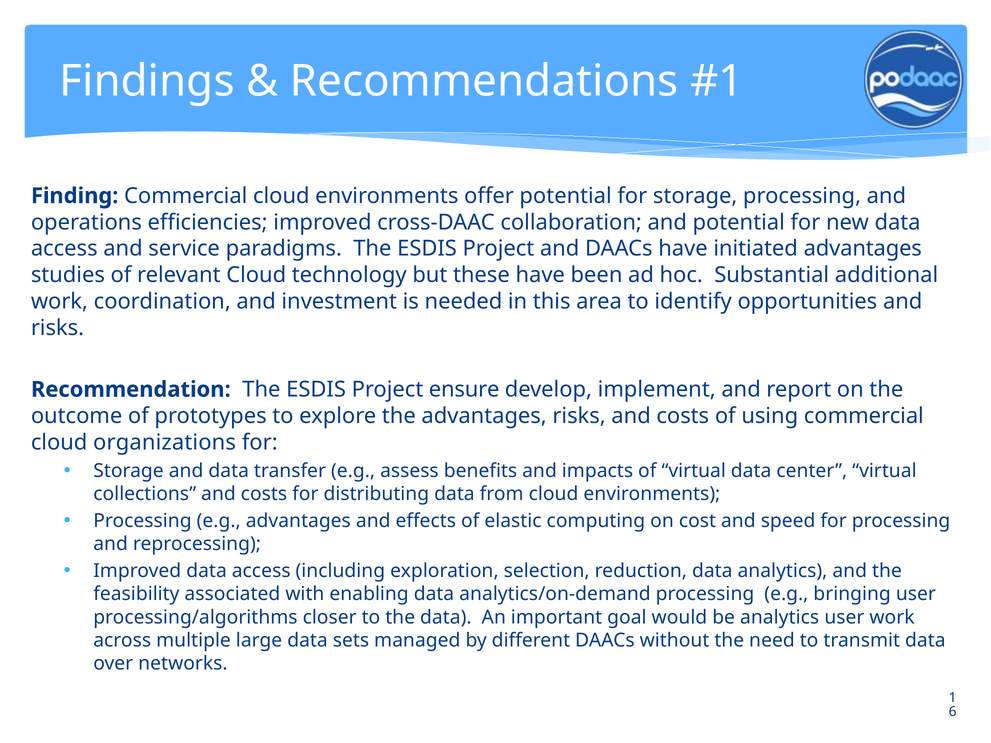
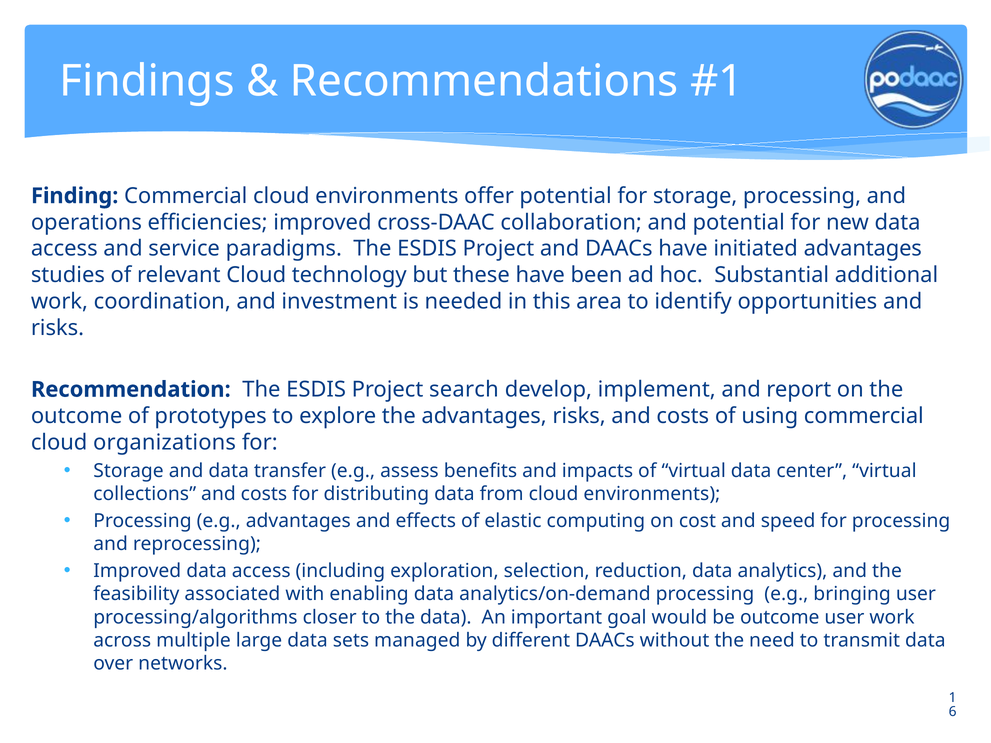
ensure: ensure -> search (464, 390)
be analytics: analytics -> outcome (780, 617)
